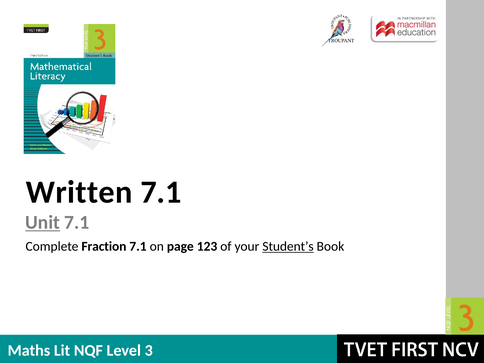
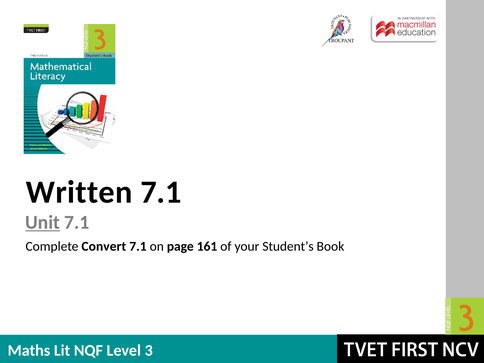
Fraction: Fraction -> Convert (104, 246)
123: 123 -> 161 (207, 246)
Student’s underline: present -> none (288, 246)
